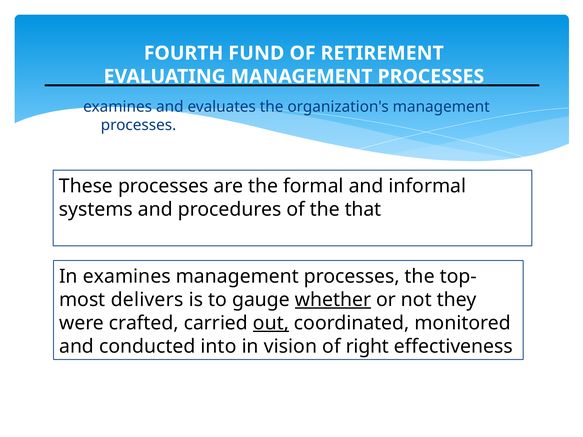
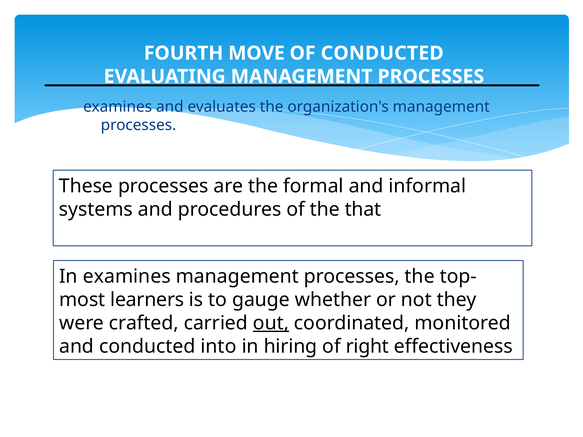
FUND: FUND -> MOVE (256, 53)
OF RETIREMENT: RETIREMENT -> CONDUCTED (382, 53)
delivers: delivers -> learners (147, 300)
whether underline: present -> none (333, 300)
vision: vision -> hiring (291, 347)
